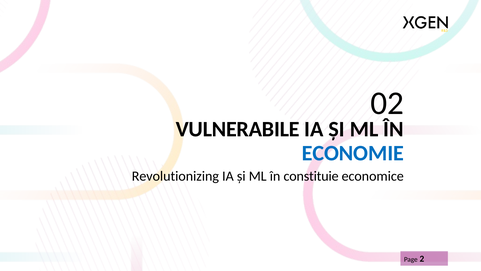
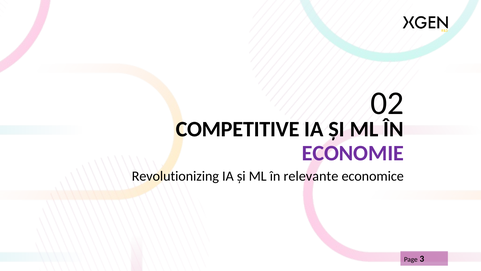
VULNERABILE: VULNERABILE -> COMPETITIVE (238, 129)
ECONOMIE colour: blue -> purple (353, 153)
constituie: constituie -> relevante (311, 176)
2: 2 -> 3 (422, 259)
